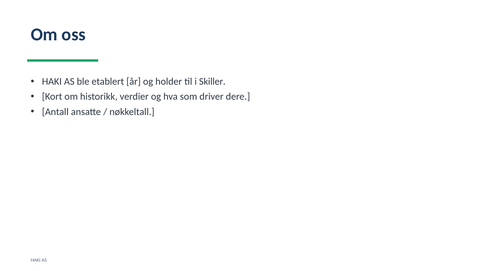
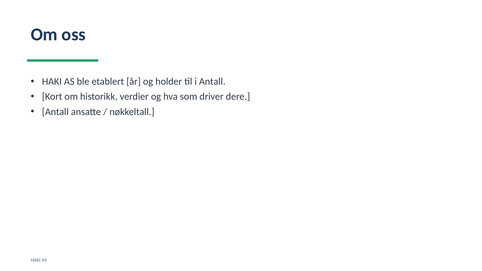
i Skiller: Skiller -> Antall (212, 82)
